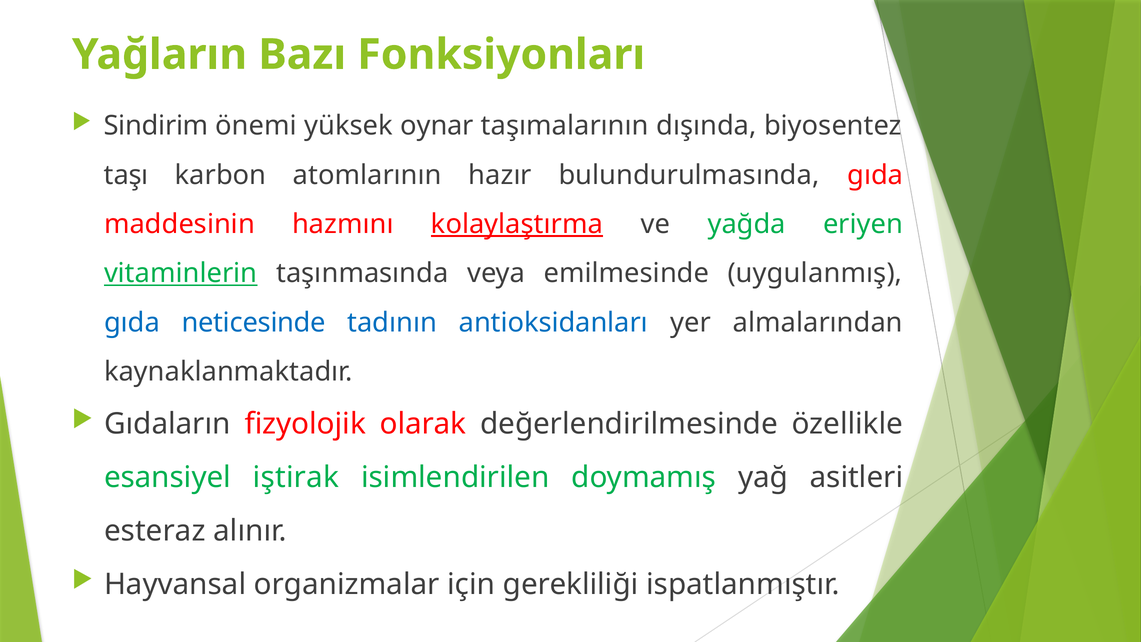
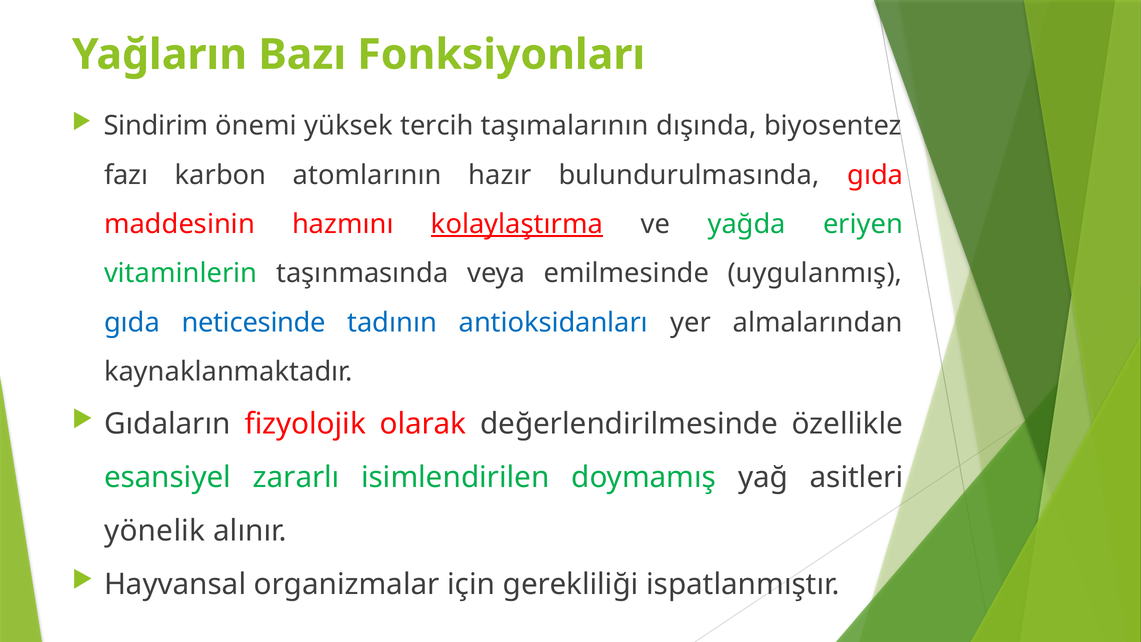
oynar: oynar -> tercih (437, 126)
taşı: taşı -> fazı (126, 175)
vitaminlerin underline: present -> none (181, 273)
iştirak: iştirak -> zararlı (296, 477)
esteraz: esteraz -> yönelik (155, 531)
